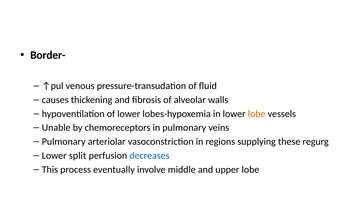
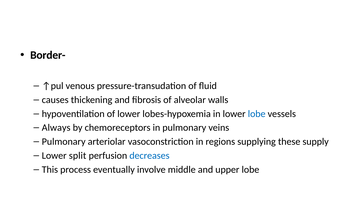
lobe colour: orange -> blue (257, 114)
Unable: Unable -> Always (56, 128)
regurg: regurg -> supply (316, 142)
